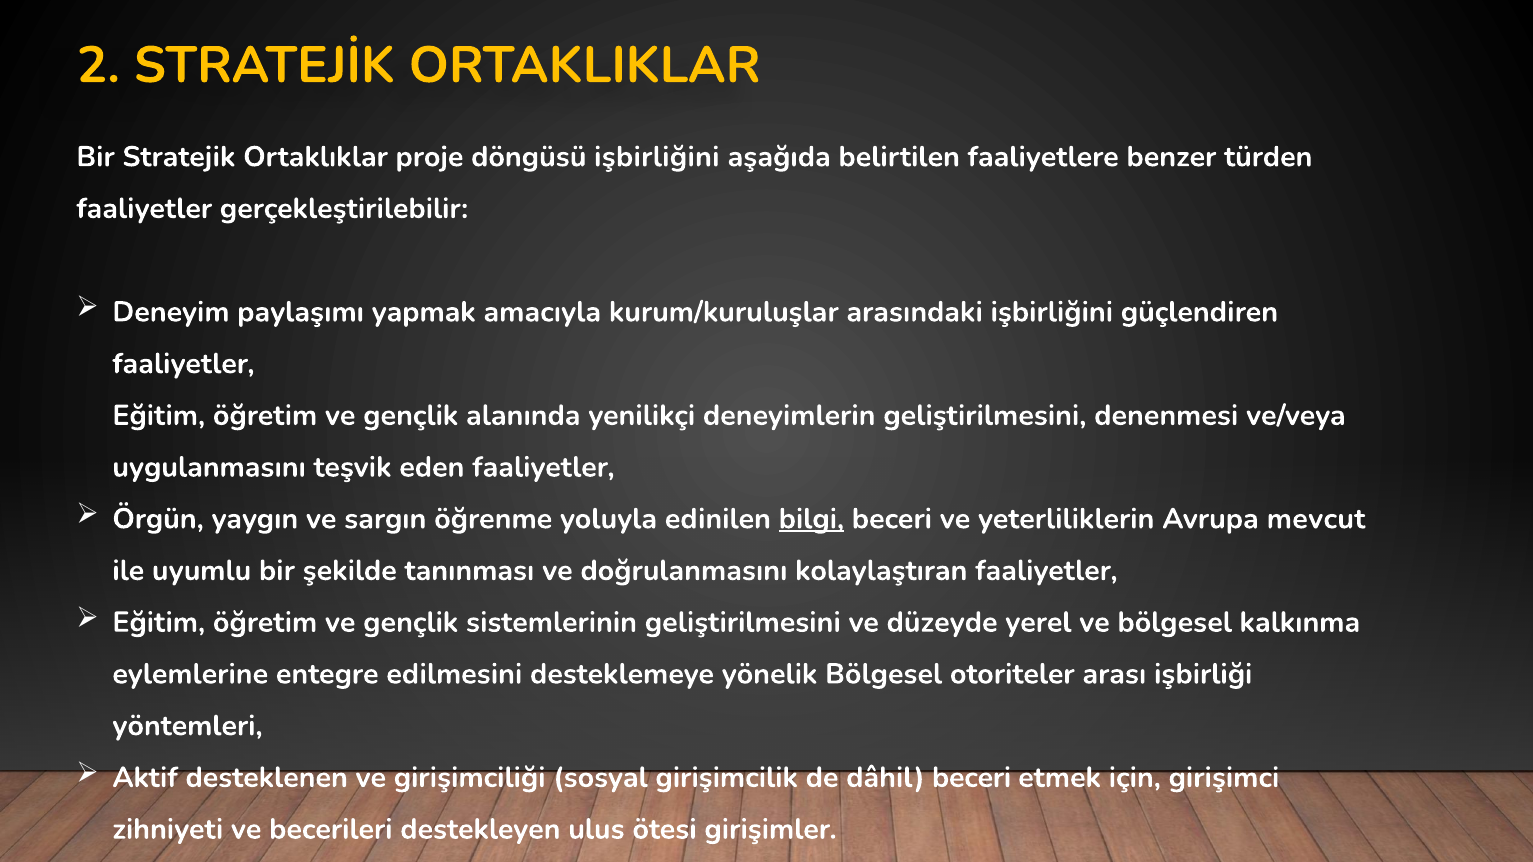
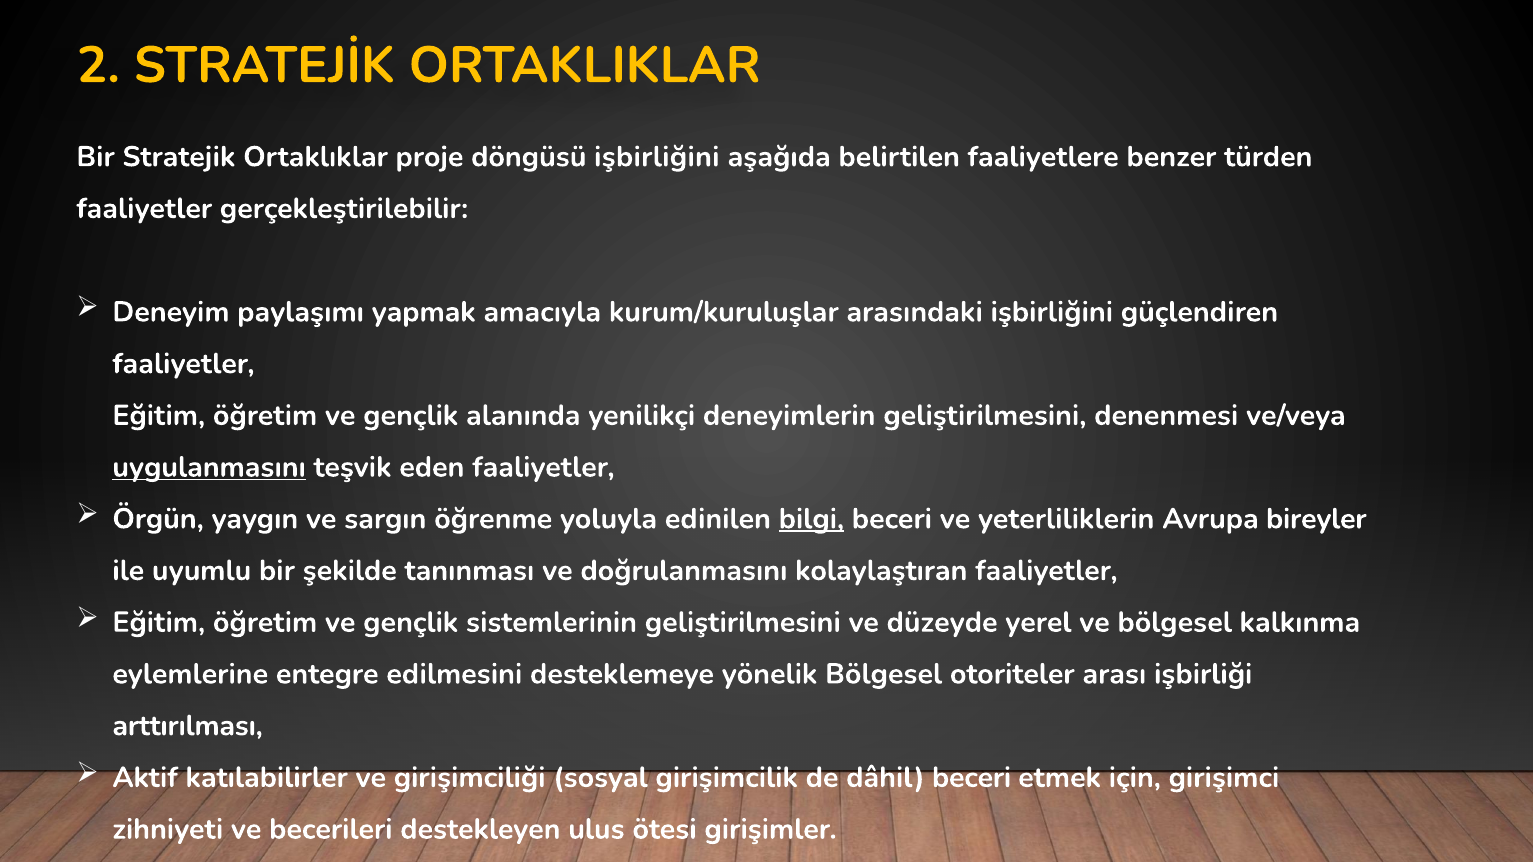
uygulanmasını underline: none -> present (209, 467)
mevcut: mevcut -> bireyler (1316, 519)
yöntemleri: yöntemleri -> arttırılması (188, 726)
desteklenen: desteklenen -> katılabilirler (267, 778)
